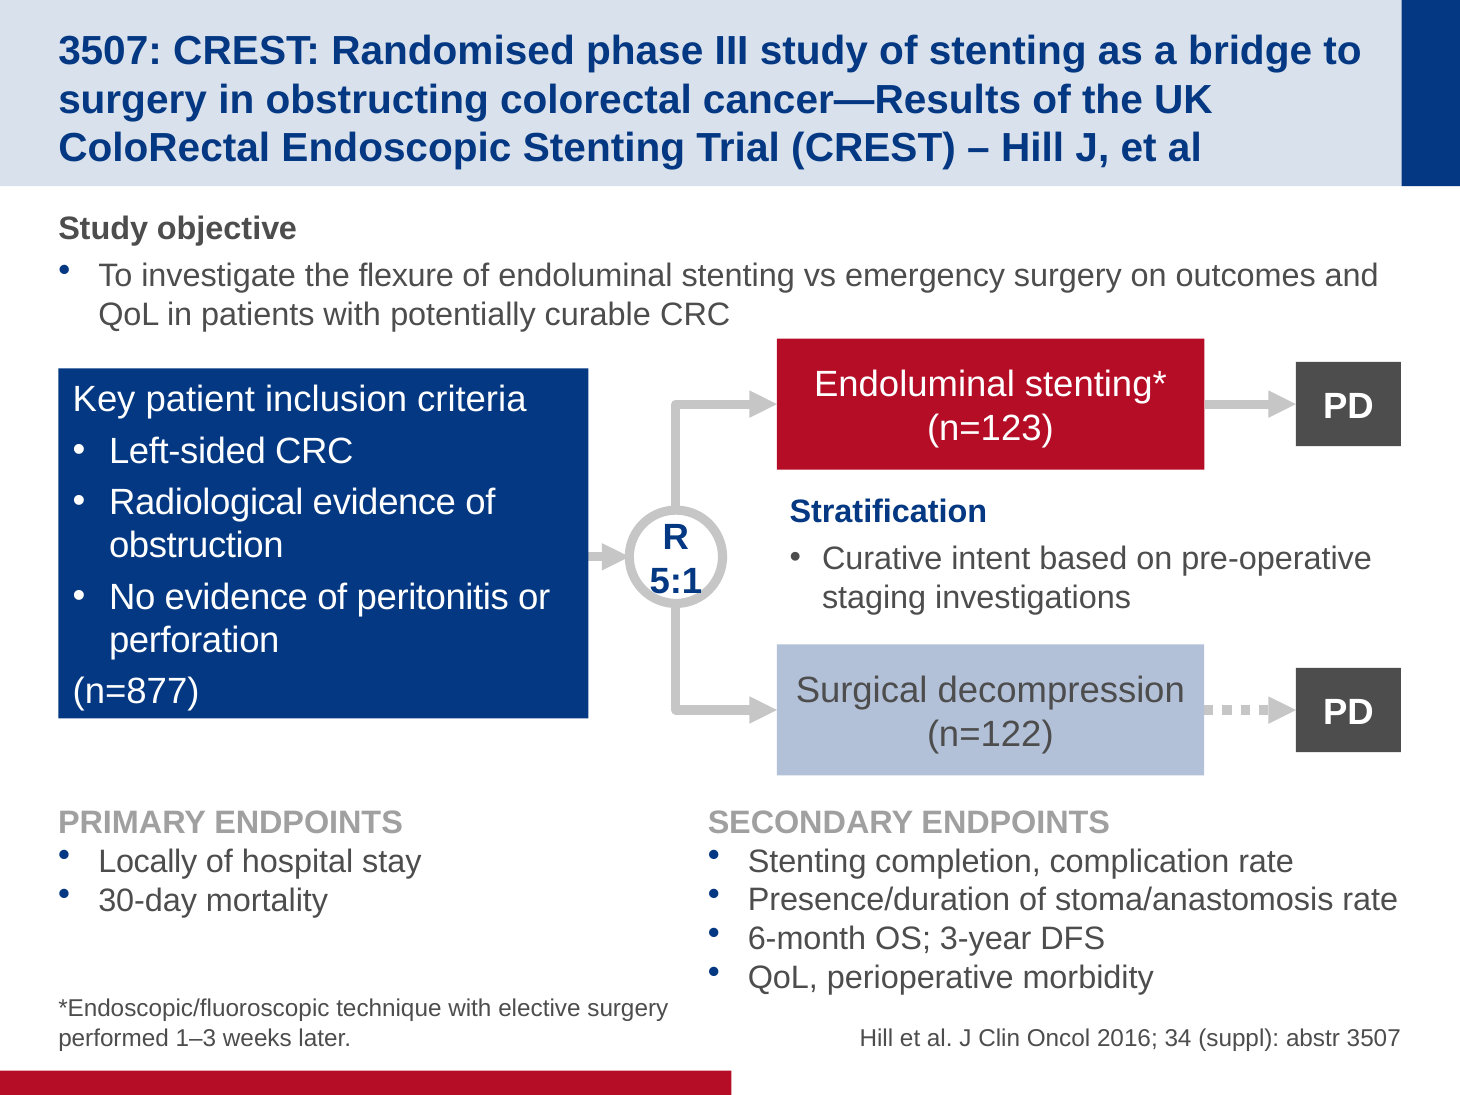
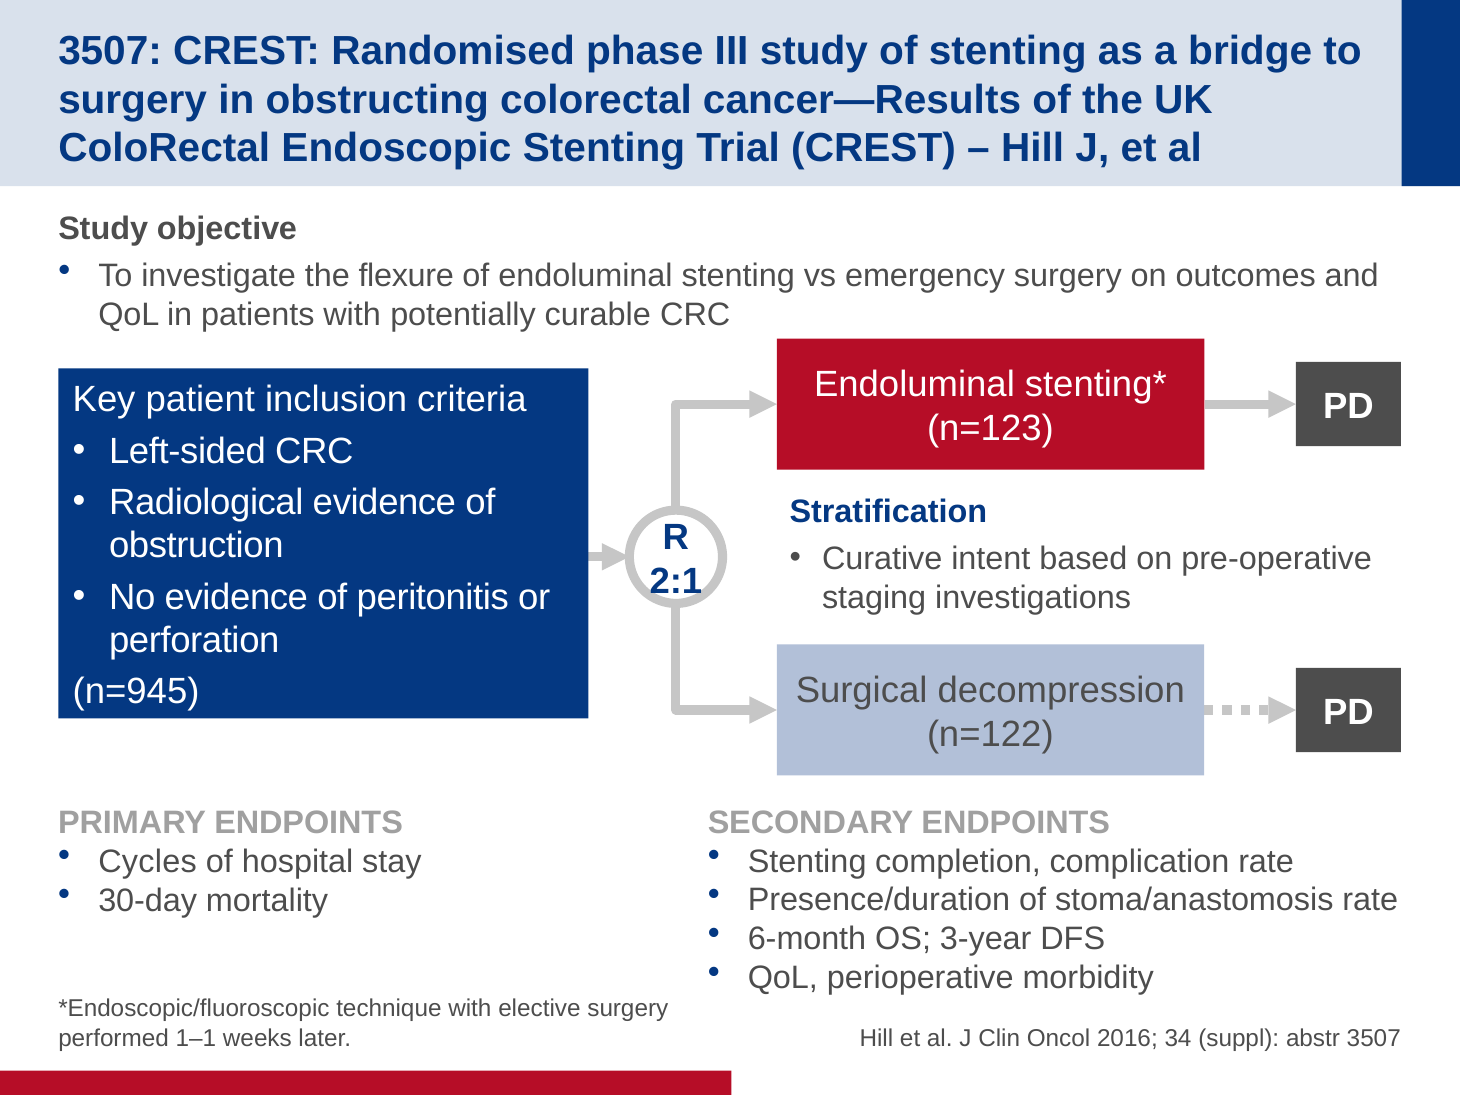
5:1: 5:1 -> 2:1 (676, 581)
n=877: n=877 -> n=945 (136, 692)
Locally: Locally -> Cycles (148, 861)
1–3: 1–3 -> 1–1 (196, 1038)
